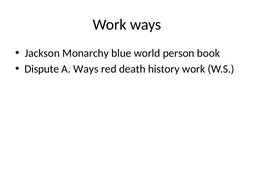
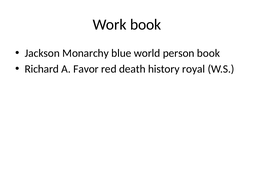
Work ways: ways -> book (146, 25)
Dispute: Dispute -> Richard (42, 69)
A Ways: Ways -> Favor (86, 69)
history work: work -> royal (194, 69)
